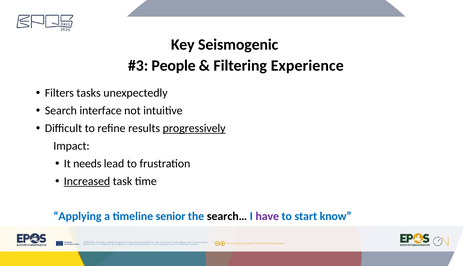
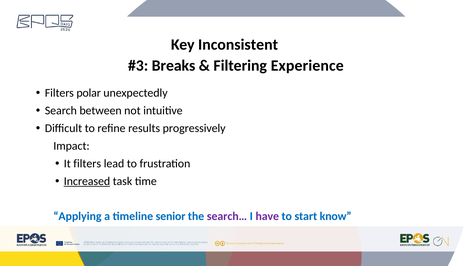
Seismogenic: Seismogenic -> Inconsistent (238, 45)
People: People -> Breaks (174, 65)
tasks: tasks -> polar (89, 93)
interface: interface -> between (101, 110)
progressively underline: present -> none (194, 128)
It needs: needs -> filters (87, 163)
search… colour: black -> purple (227, 216)
